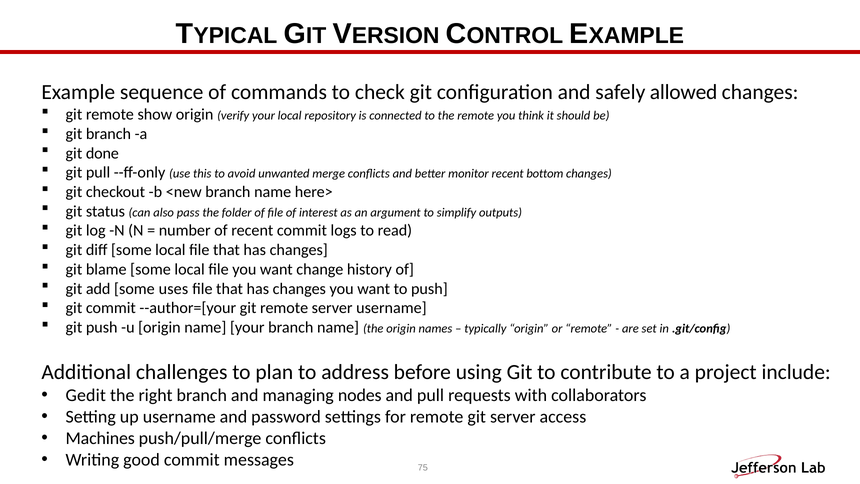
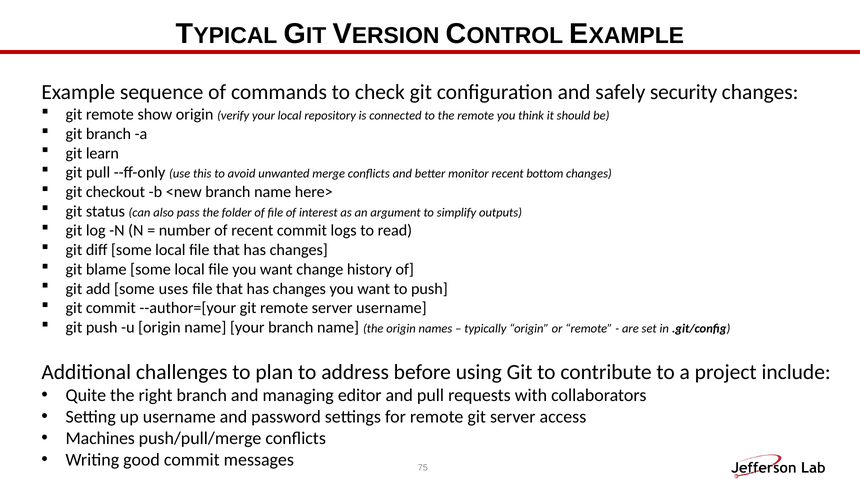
allowed: allowed -> security (684, 92)
done: done -> learn (102, 153)
Gedit: Gedit -> Quite (86, 395)
nodes: nodes -> editor (360, 395)
